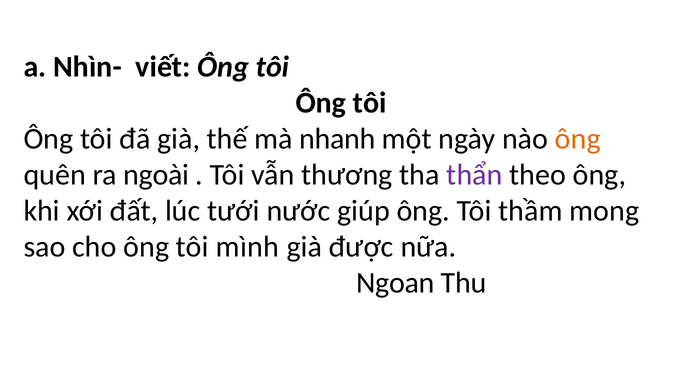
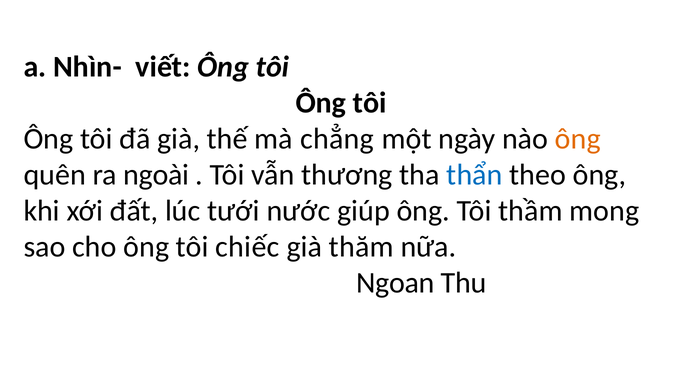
nhanh: nhanh -> chẳng (337, 139)
thẩn colour: purple -> blue (474, 175)
mình: mình -> chiếc (247, 247)
được: được -> thăm (361, 247)
